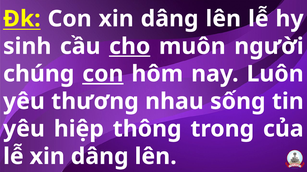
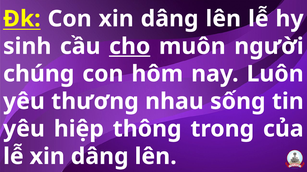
con underline: present -> none (103, 74)
